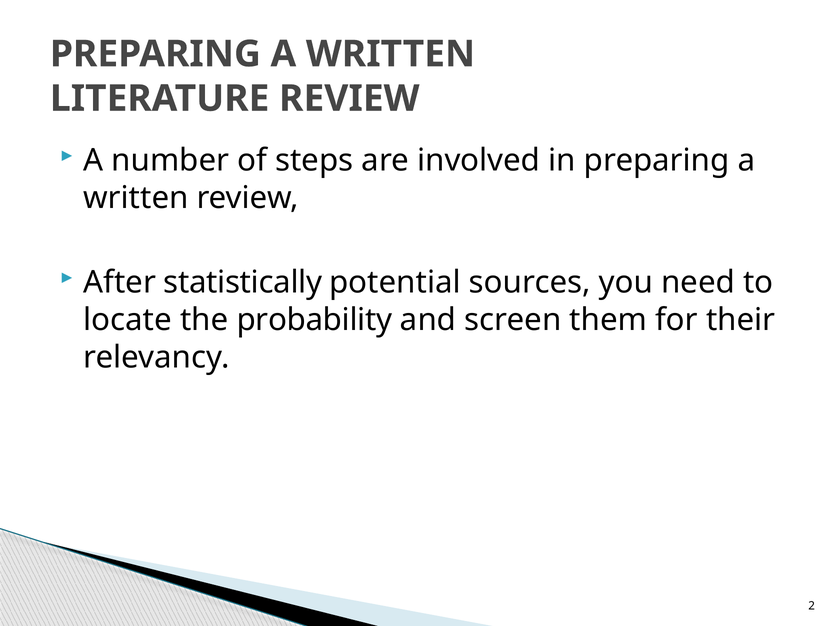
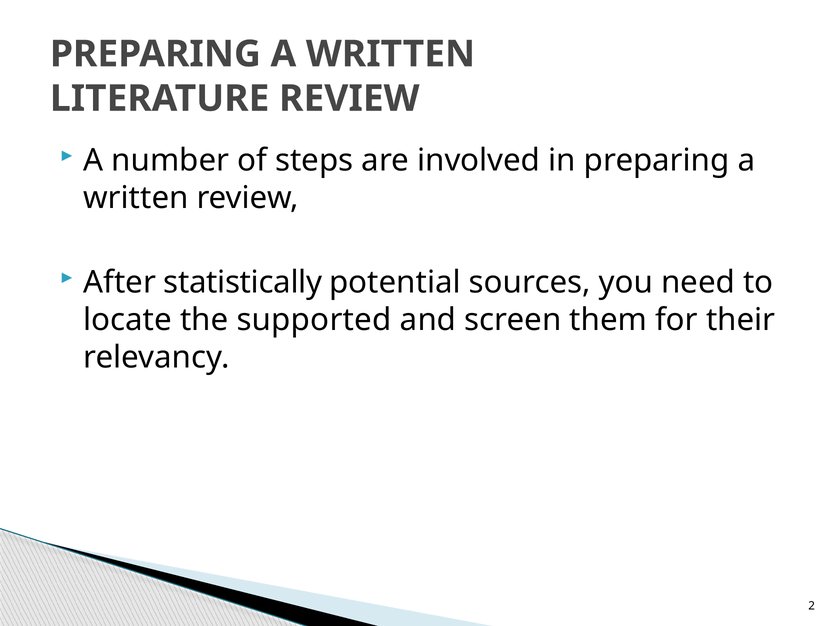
probability: probability -> supported (314, 320)
